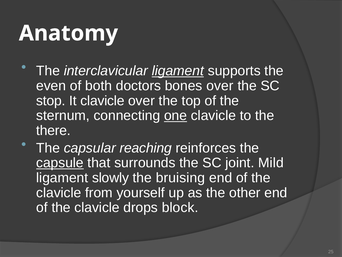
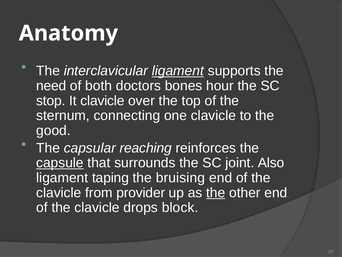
even: even -> need (51, 86)
bones over: over -> hour (220, 86)
one underline: present -> none (176, 115)
there: there -> good (53, 130)
Mild: Mild -> Also (271, 163)
slowly: slowly -> taping (110, 177)
yourself: yourself -> provider (141, 192)
the underline: none -> present (216, 192)
